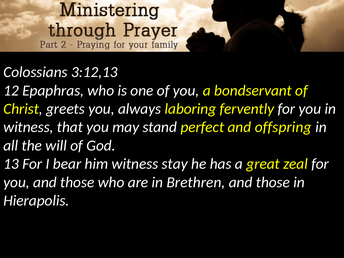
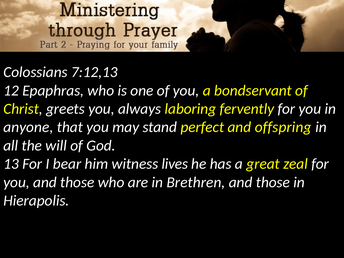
3:12,13: 3:12,13 -> 7:12,13 (94, 72)
witness: witness -> anyone (28, 127)
stay: stay -> lives (175, 164)
